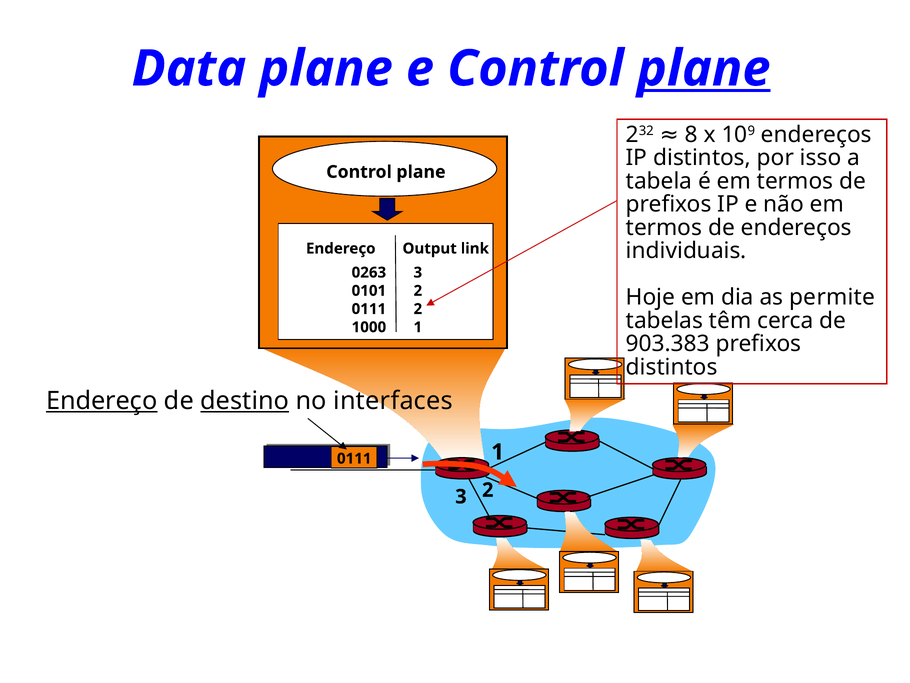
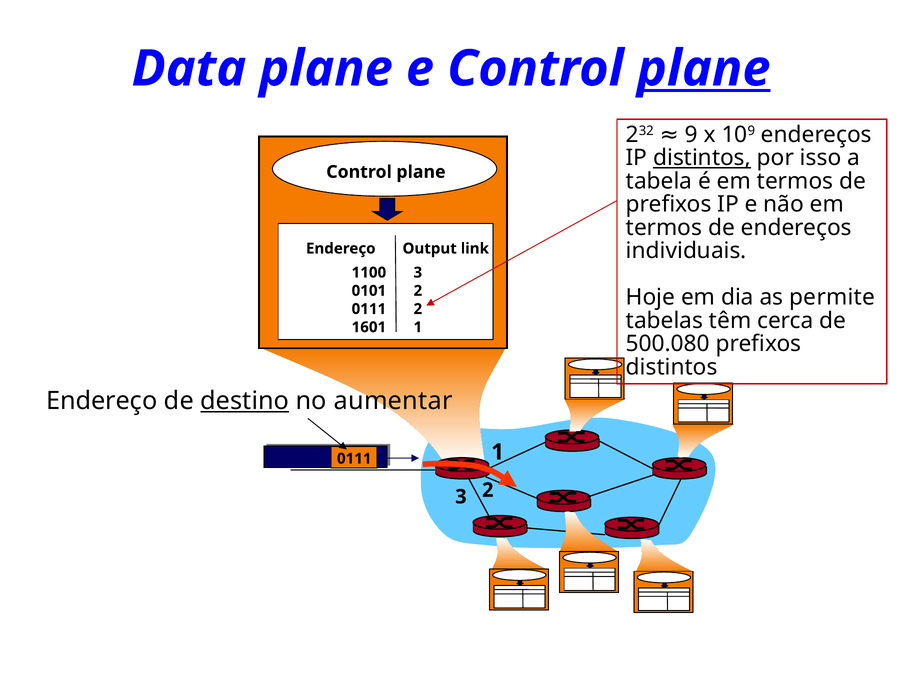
232 8: 8 -> 9 (691, 135)
distintos underline: none -> present (702, 158)
0263: 0263 -> 1100 (369, 272)
1000: 1000 -> 1601 (369, 327)
903.383: 903.383 -> 500.080 (668, 344)
Endereço underline: present -> none (102, 401)
interfaces: interfaces -> aumentar (393, 401)
